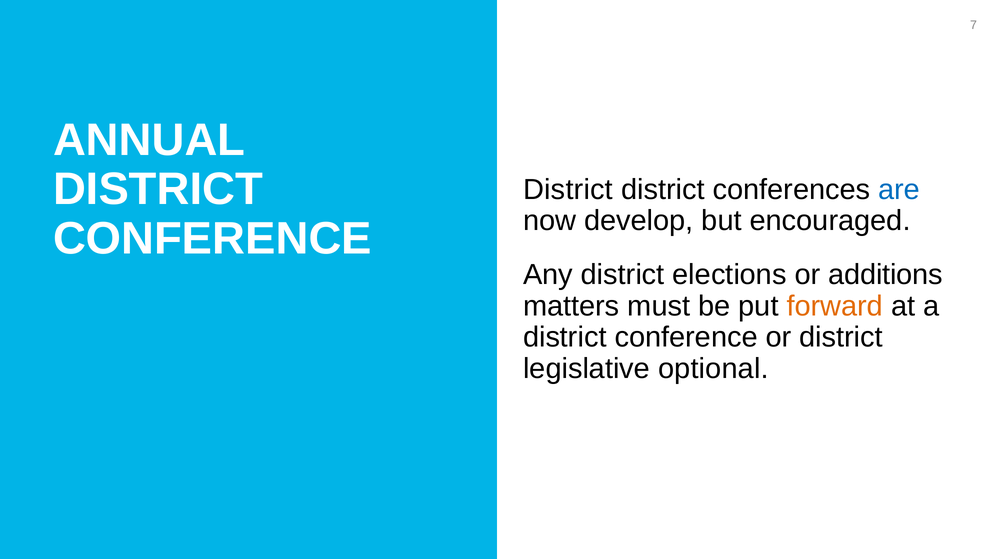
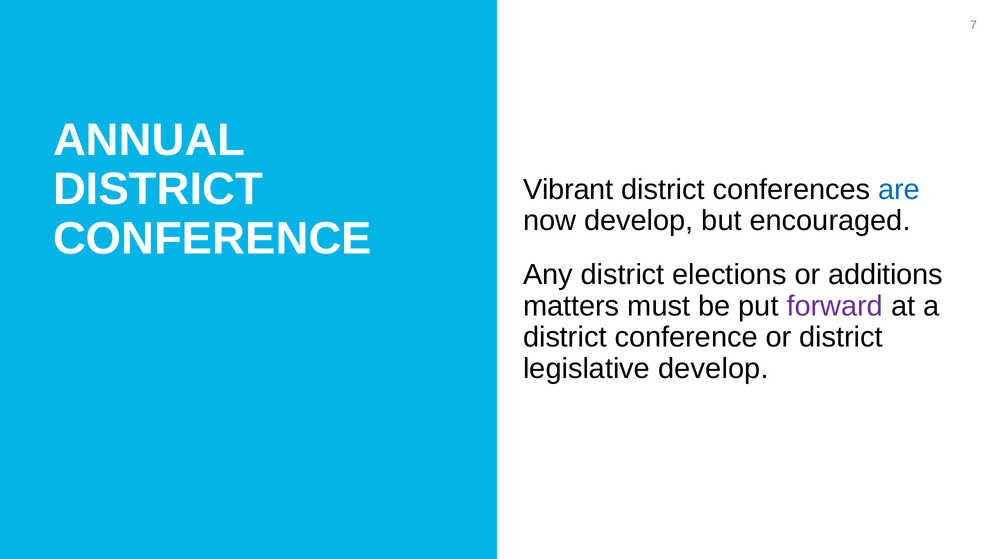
District: District -> Vibrant (568, 190)
forward colour: orange -> purple (835, 306)
legislative optional: optional -> develop (713, 369)
